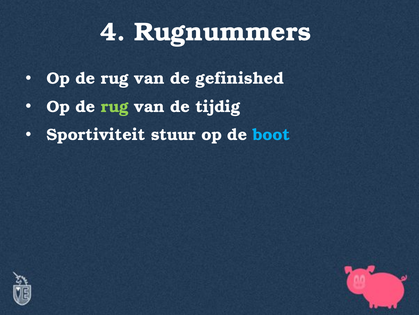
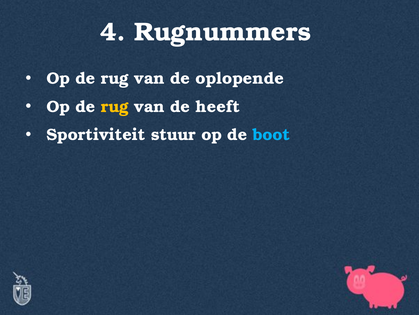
gefinished: gefinished -> oplopende (240, 78)
rug colour: light green -> yellow (115, 106)
tijdig: tijdig -> heeft (218, 106)
